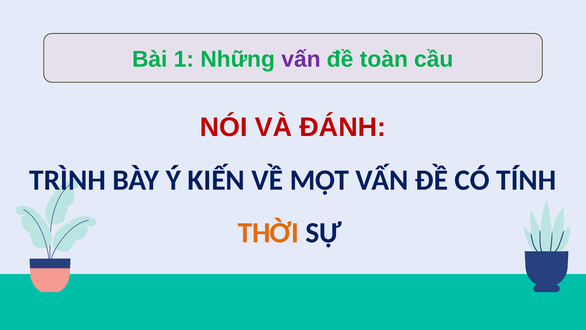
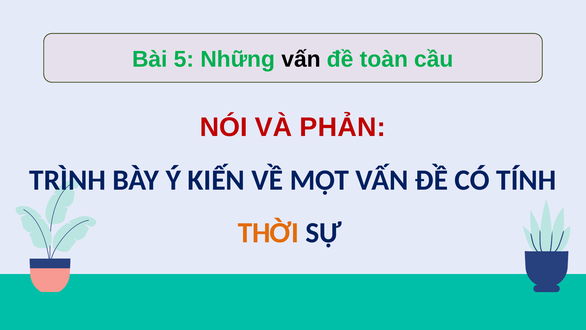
1: 1 -> 5 (184, 59)
vấn colour: purple -> black (301, 59)
ĐÁNH: ĐÁNH -> PHẢN (343, 127)
